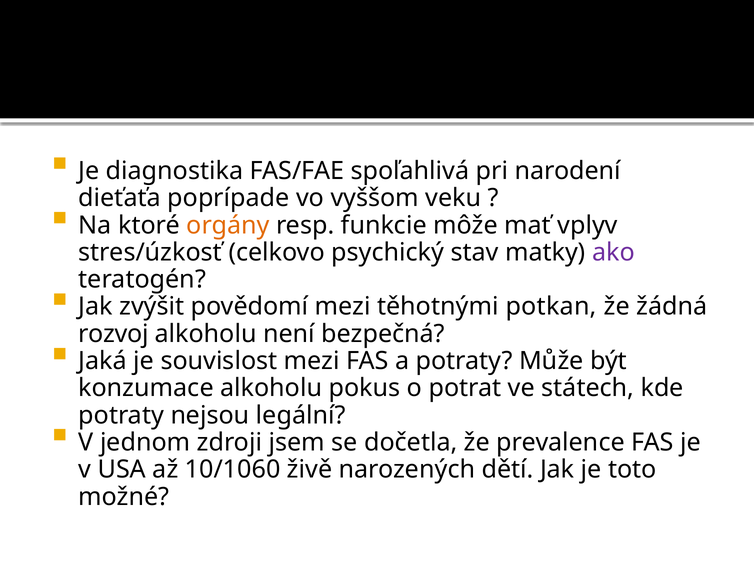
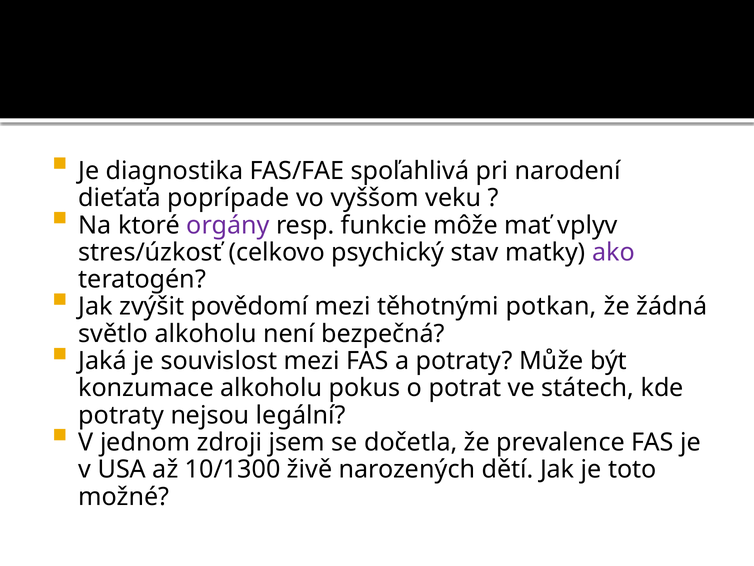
orgány colour: orange -> purple (228, 225)
rozvoj: rozvoj -> světlo (113, 334)
10/1060: 10/1060 -> 10/1300 (233, 469)
